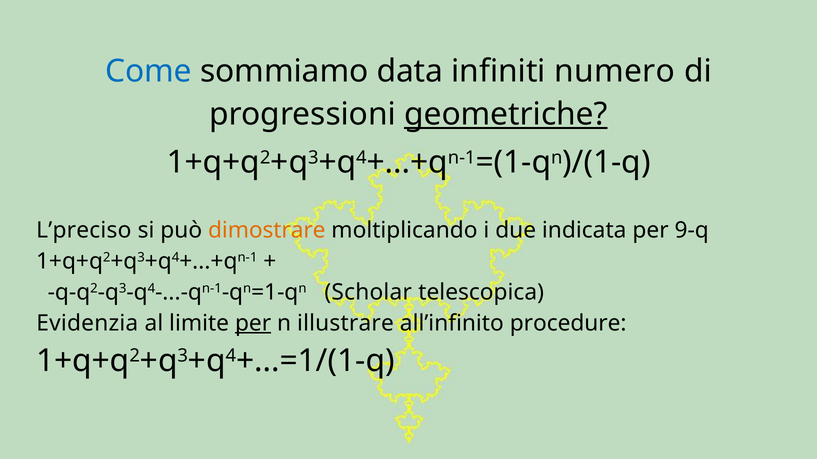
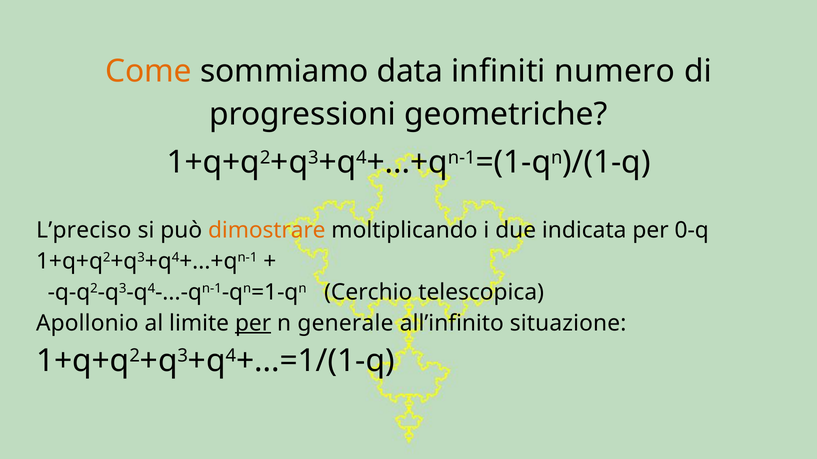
Come colour: blue -> orange (148, 71)
geometriche underline: present -> none (506, 115)
9-q: 9-q -> 0-q (692, 230)
Scholar: Scholar -> Cerchio (368, 292)
Evidenzia: Evidenzia -> Apollonio (87, 324)
illustrare: illustrare -> generale (345, 324)
procedure: procedure -> situazione (568, 324)
